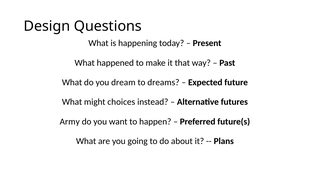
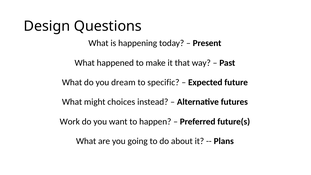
dreams: dreams -> specific (163, 82)
Army: Army -> Work (70, 121)
